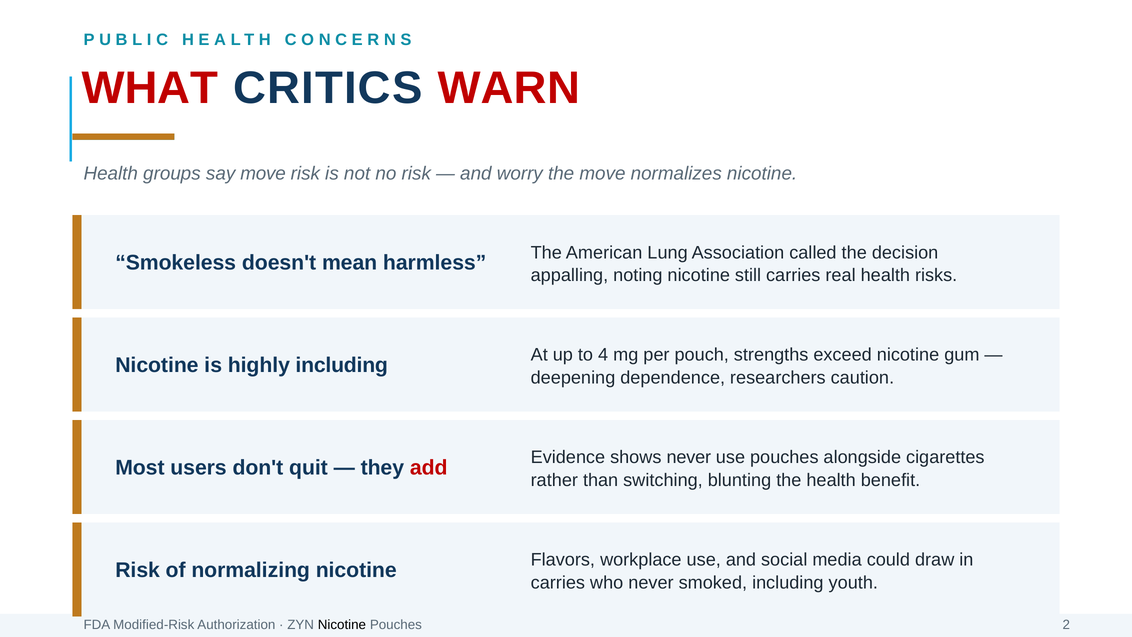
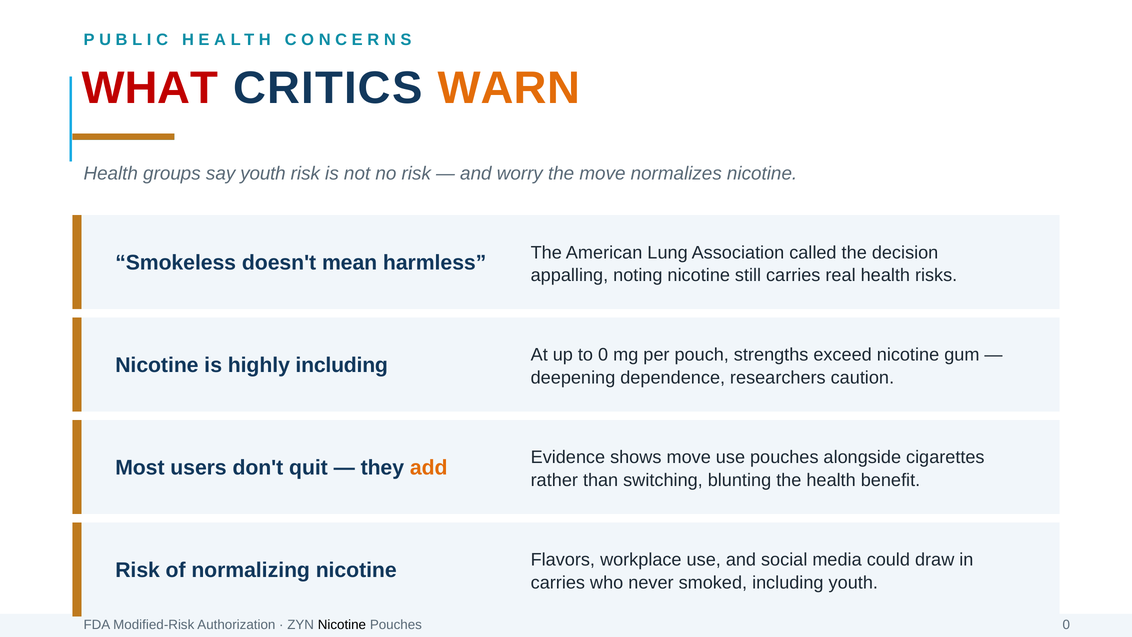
WARN colour: red -> orange (509, 88)
say move: move -> youth (263, 173)
to 4: 4 -> 0 (603, 355)
add colour: red -> orange (429, 467)
shows never: never -> move (689, 457)
Pouches 2: 2 -> 0 (1066, 625)
